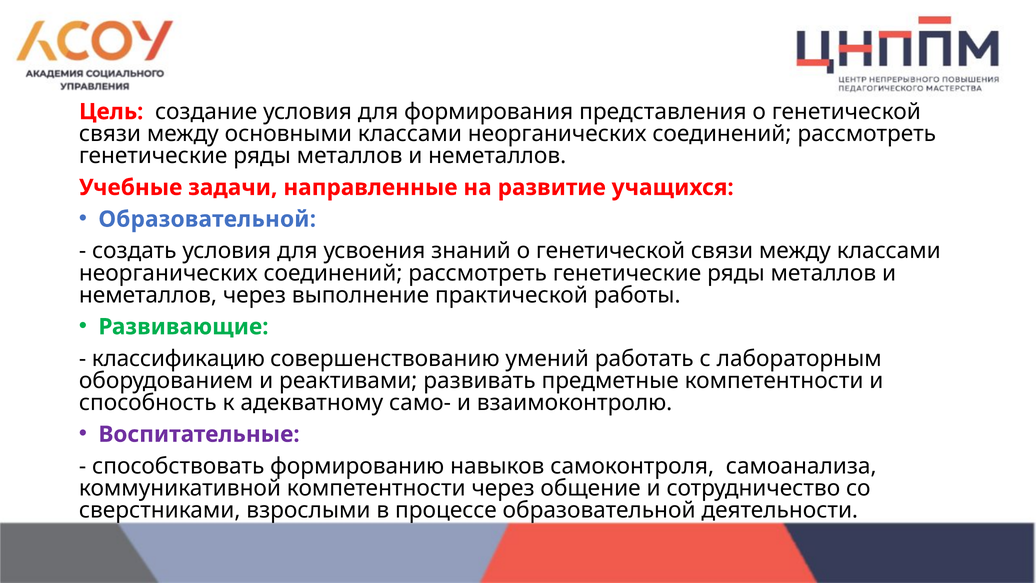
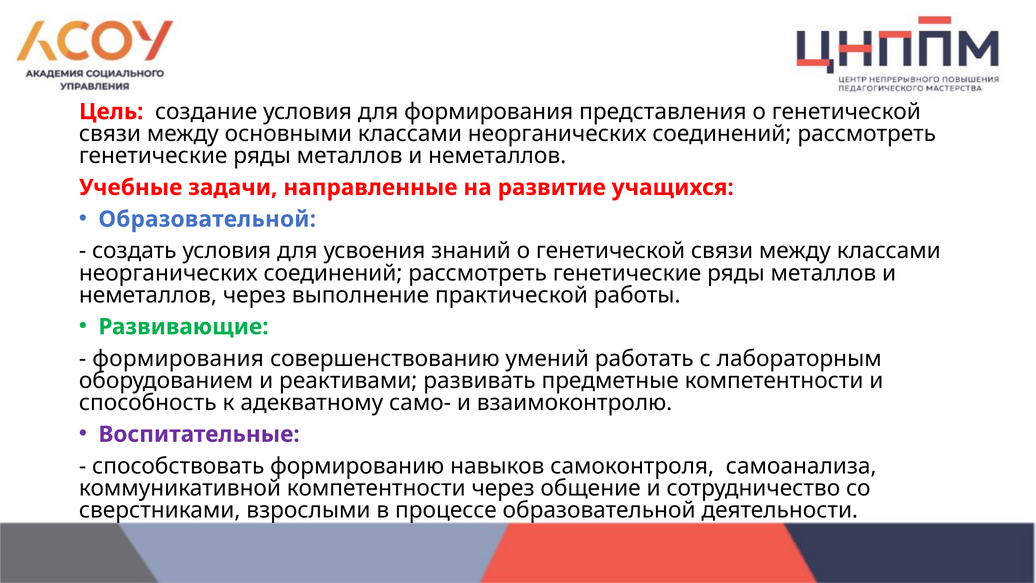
классификацию: классификацию -> формирования (178, 358)
